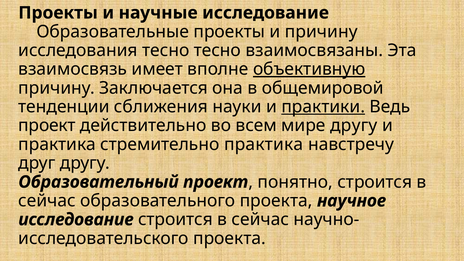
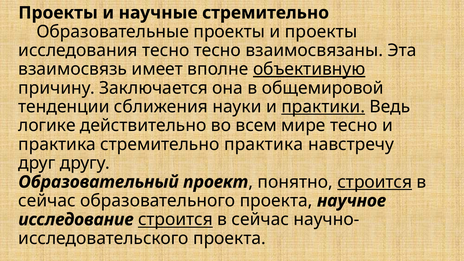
научные исследование: исследование -> стремительно (266, 13)
и причину: причину -> проекты (321, 32)
проект: проект -> логике (47, 126)
мире другу: другу -> тесно (354, 126)
строится underline: none -> present (375, 182)
строится underline: none -> present (175, 220)
